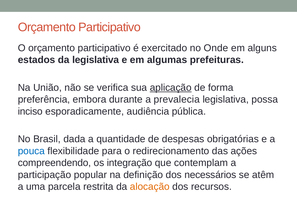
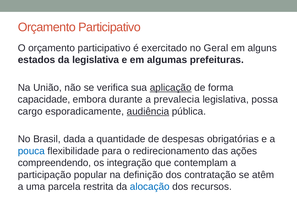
Onde: Onde -> Geral (216, 48)
preferência: preferência -> capacidade (44, 99)
inciso: inciso -> cargo (30, 111)
audiência underline: none -> present (148, 111)
necessários: necessários -> contratação (210, 175)
alocação colour: orange -> blue (150, 186)
